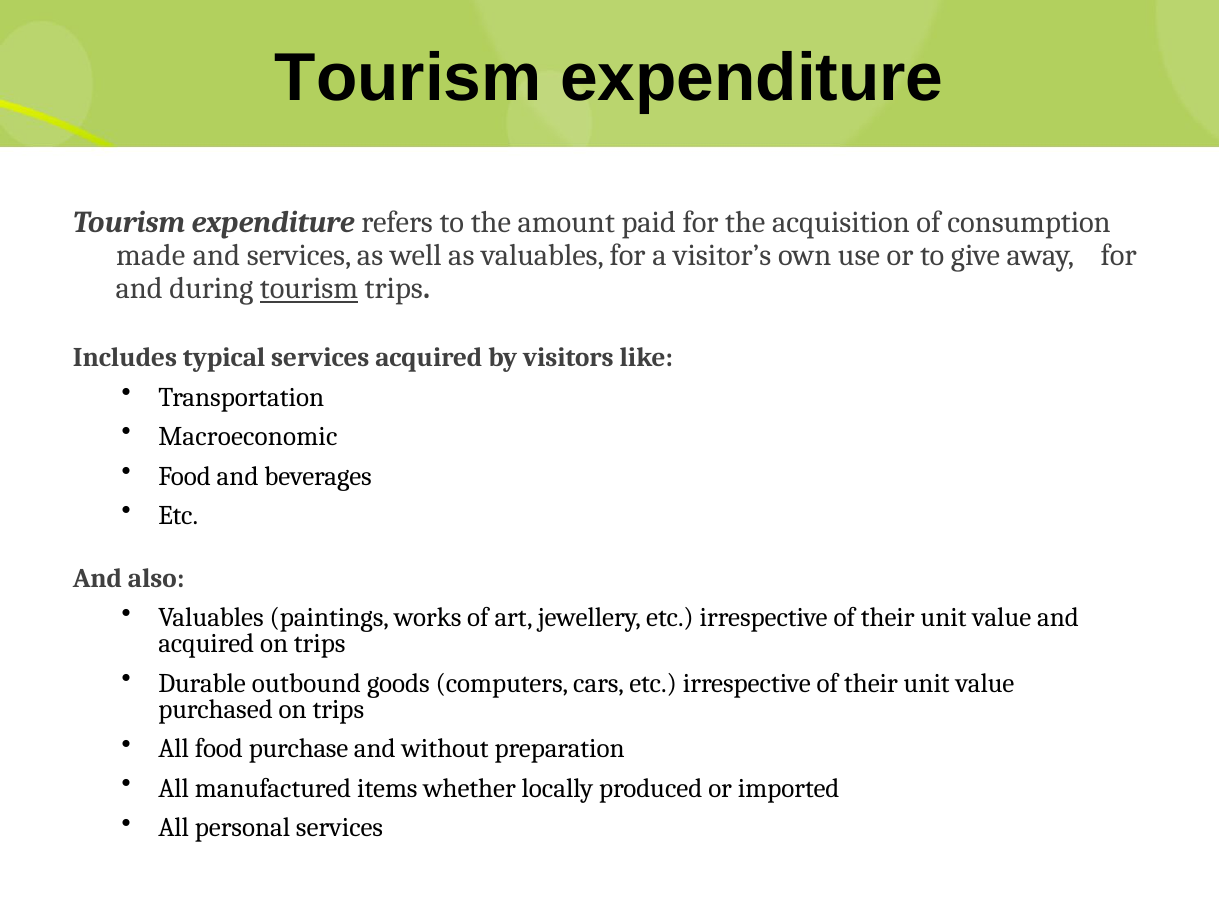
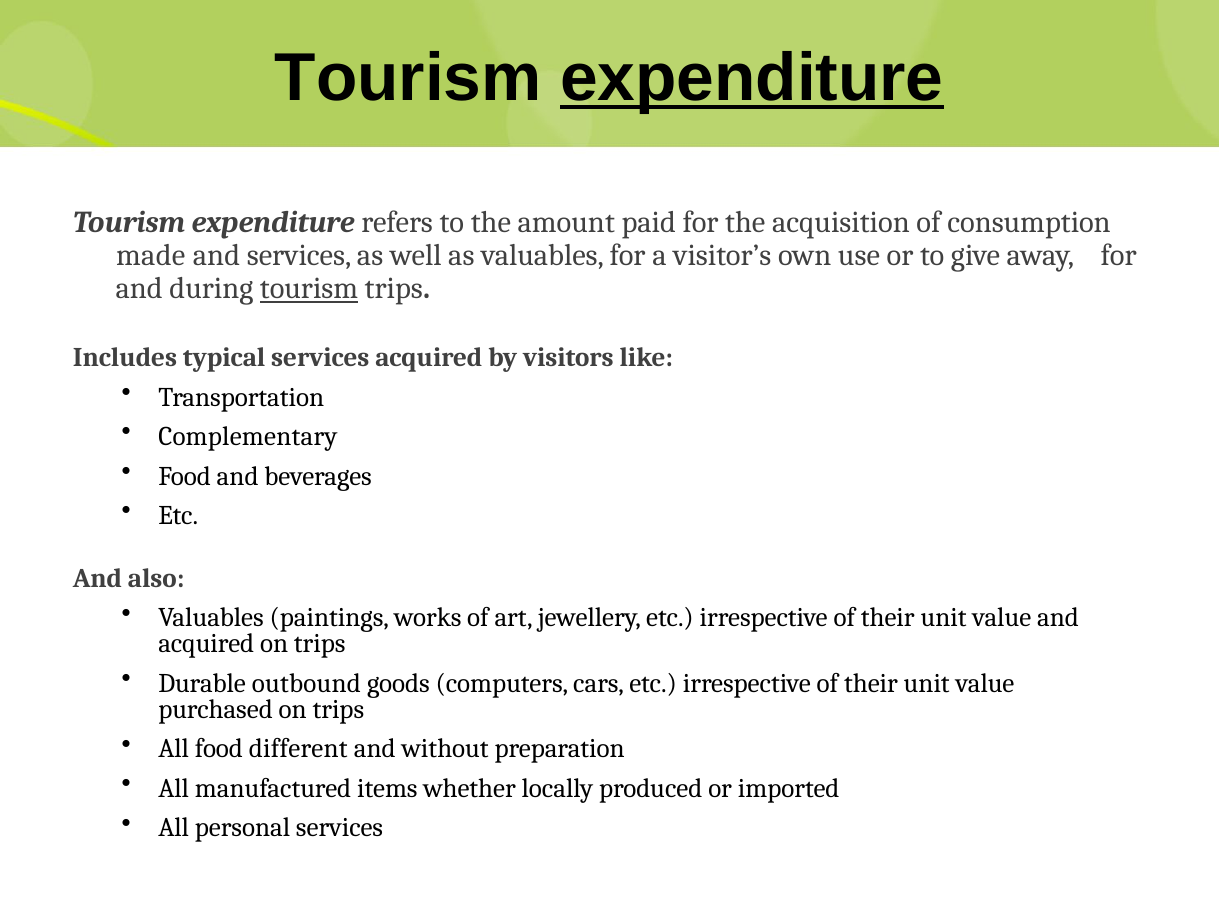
expenditure underline: none -> present (752, 78)
Macroeconomic: Macroeconomic -> Complementary (248, 437)
purchase: purchase -> different (298, 749)
